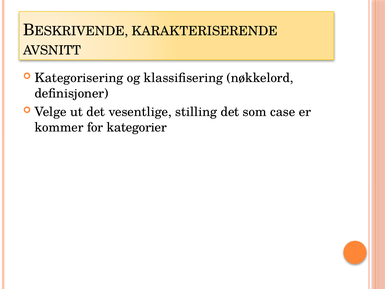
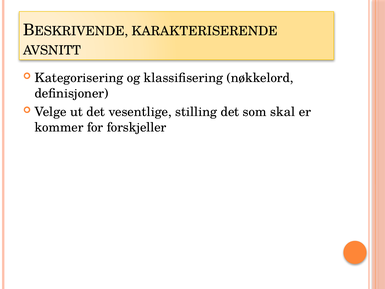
case: case -> skal (283, 112)
kategorier: kategorier -> forskjeller (137, 127)
